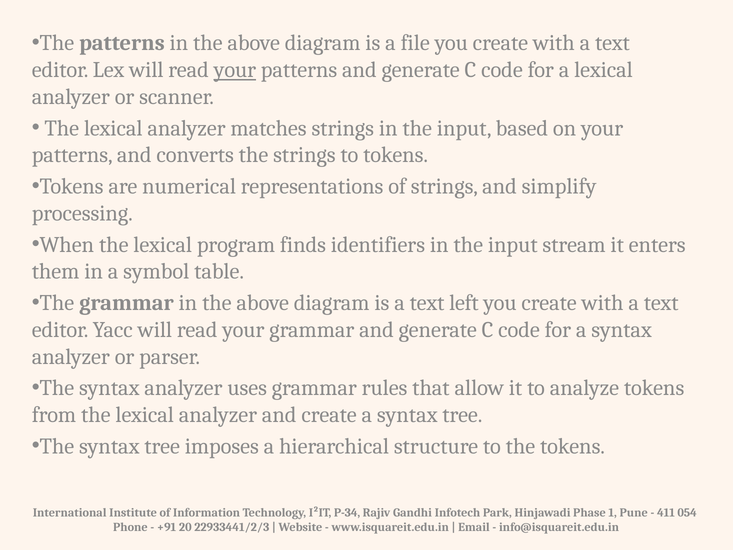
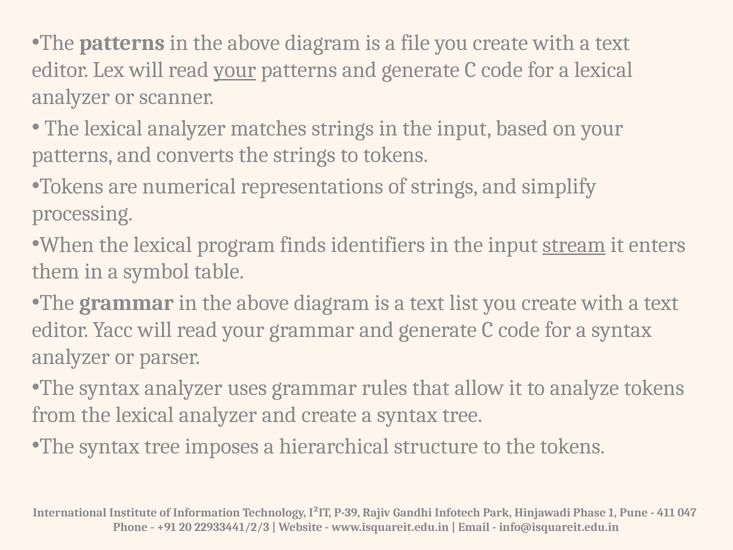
stream underline: none -> present (574, 245)
left: left -> list (464, 303)
P-34: P-34 -> P-39 (347, 512)
054: 054 -> 047 (687, 512)
